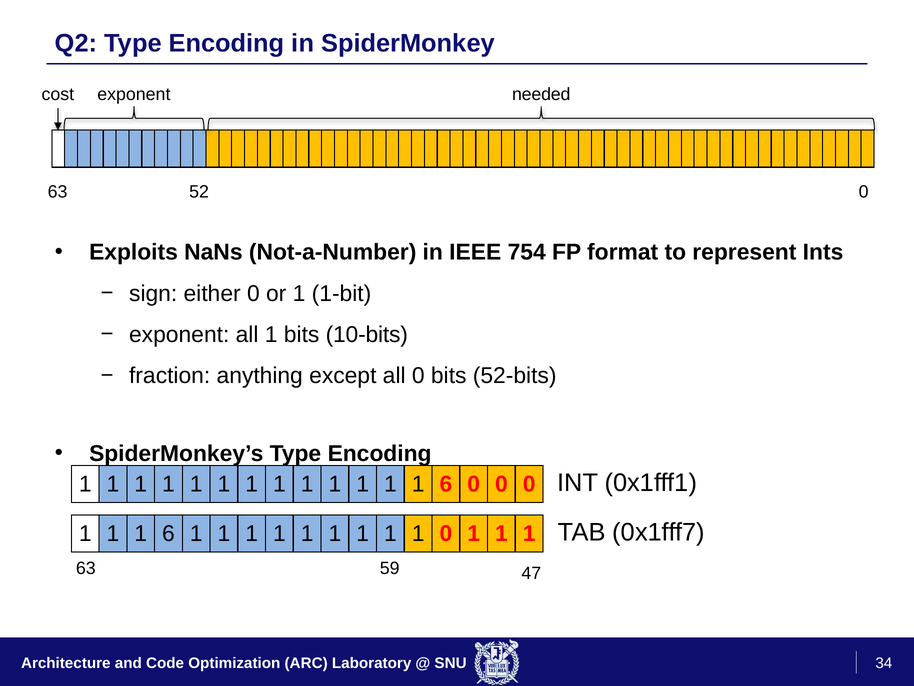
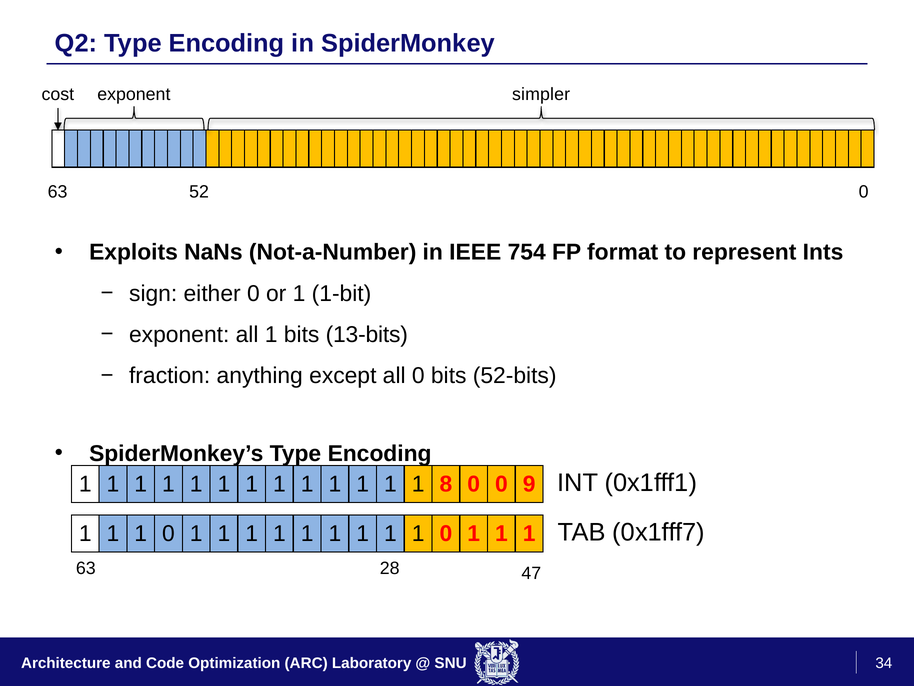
needed: needed -> simpler (541, 94)
10-bits: 10-bits -> 13-bits (367, 335)
6: 6 -> 8 (446, 484)
0 0 0: 0 -> 9 (529, 484)
6: 6 -> 0 (168, 533)
59: 59 -> 28 (390, 568)
